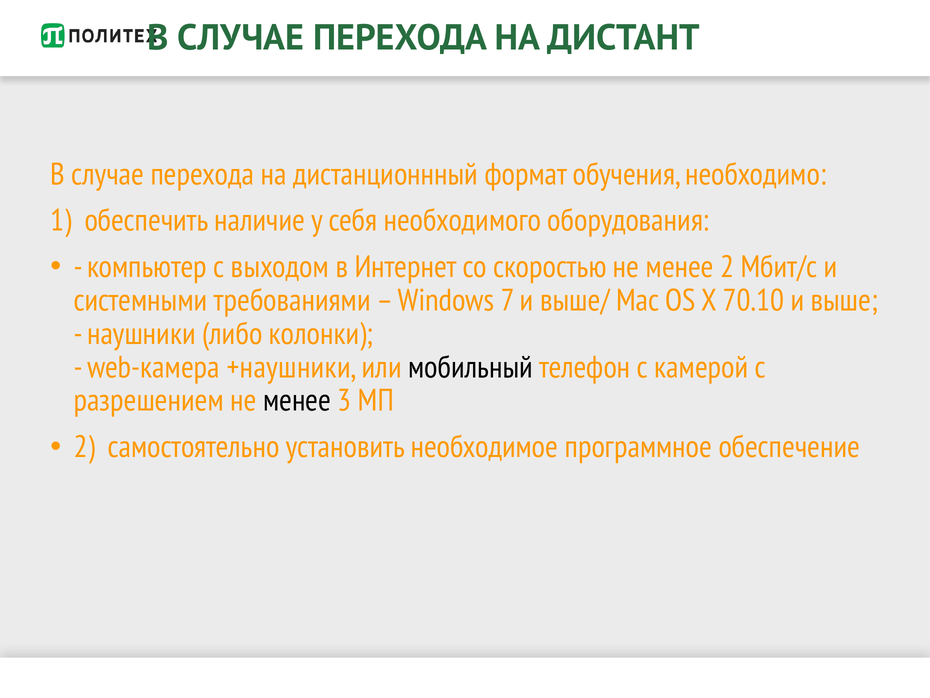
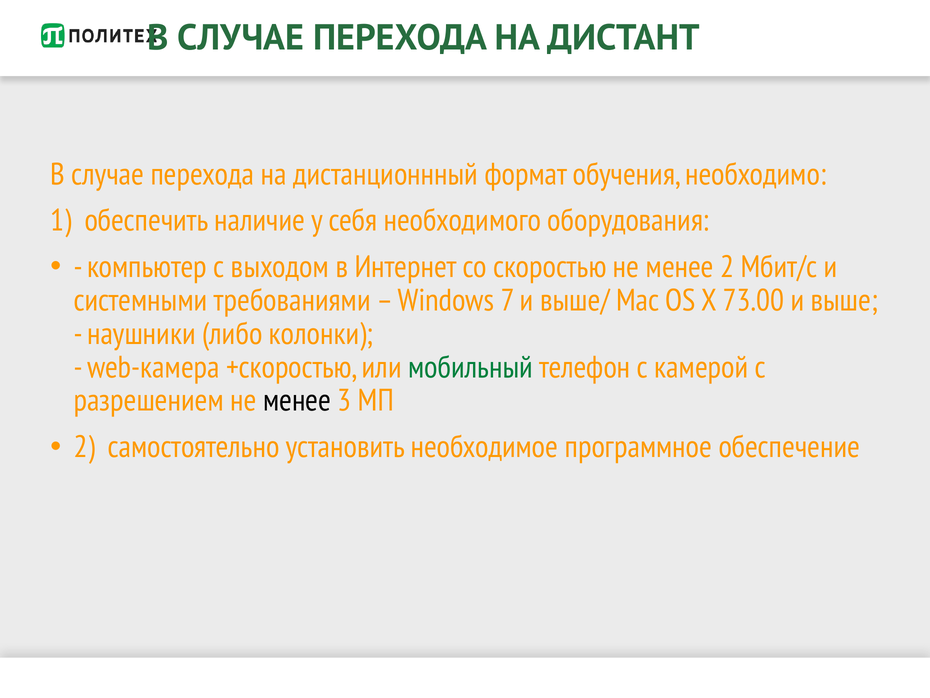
70.10: 70.10 -> 73.00 (753, 300)
+наушники: +наушники -> +скоростью (292, 367)
мобильный colour: black -> green (471, 367)
